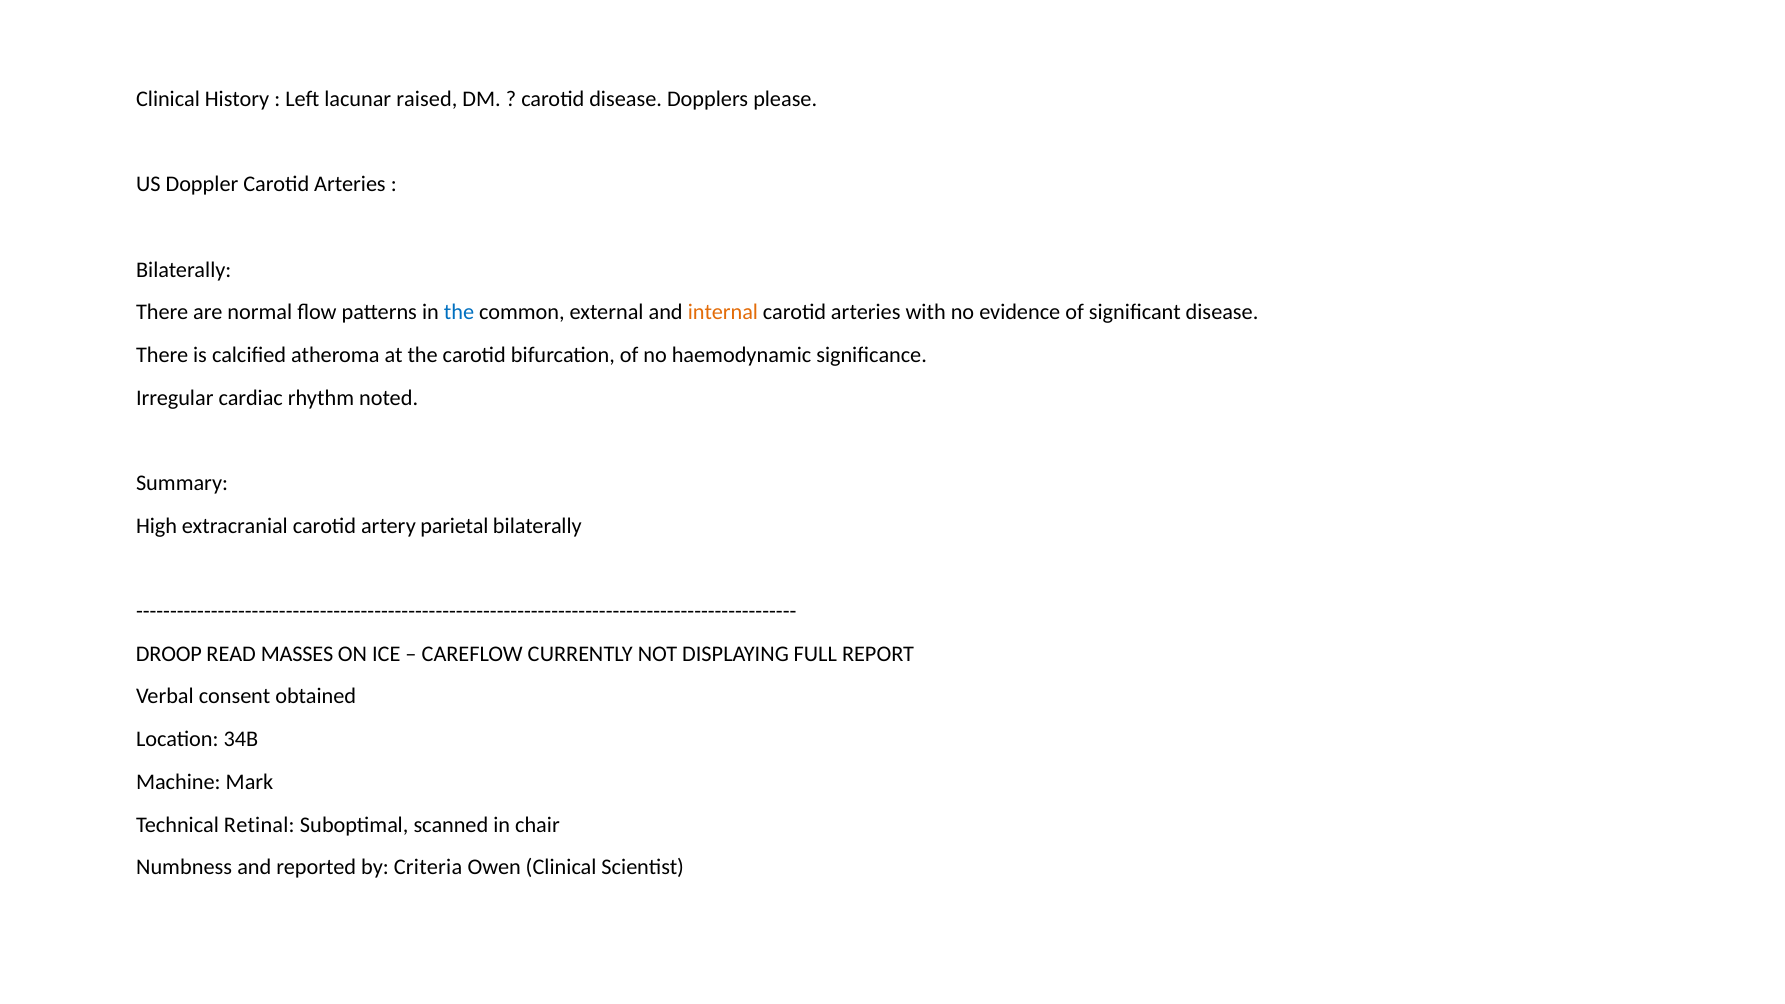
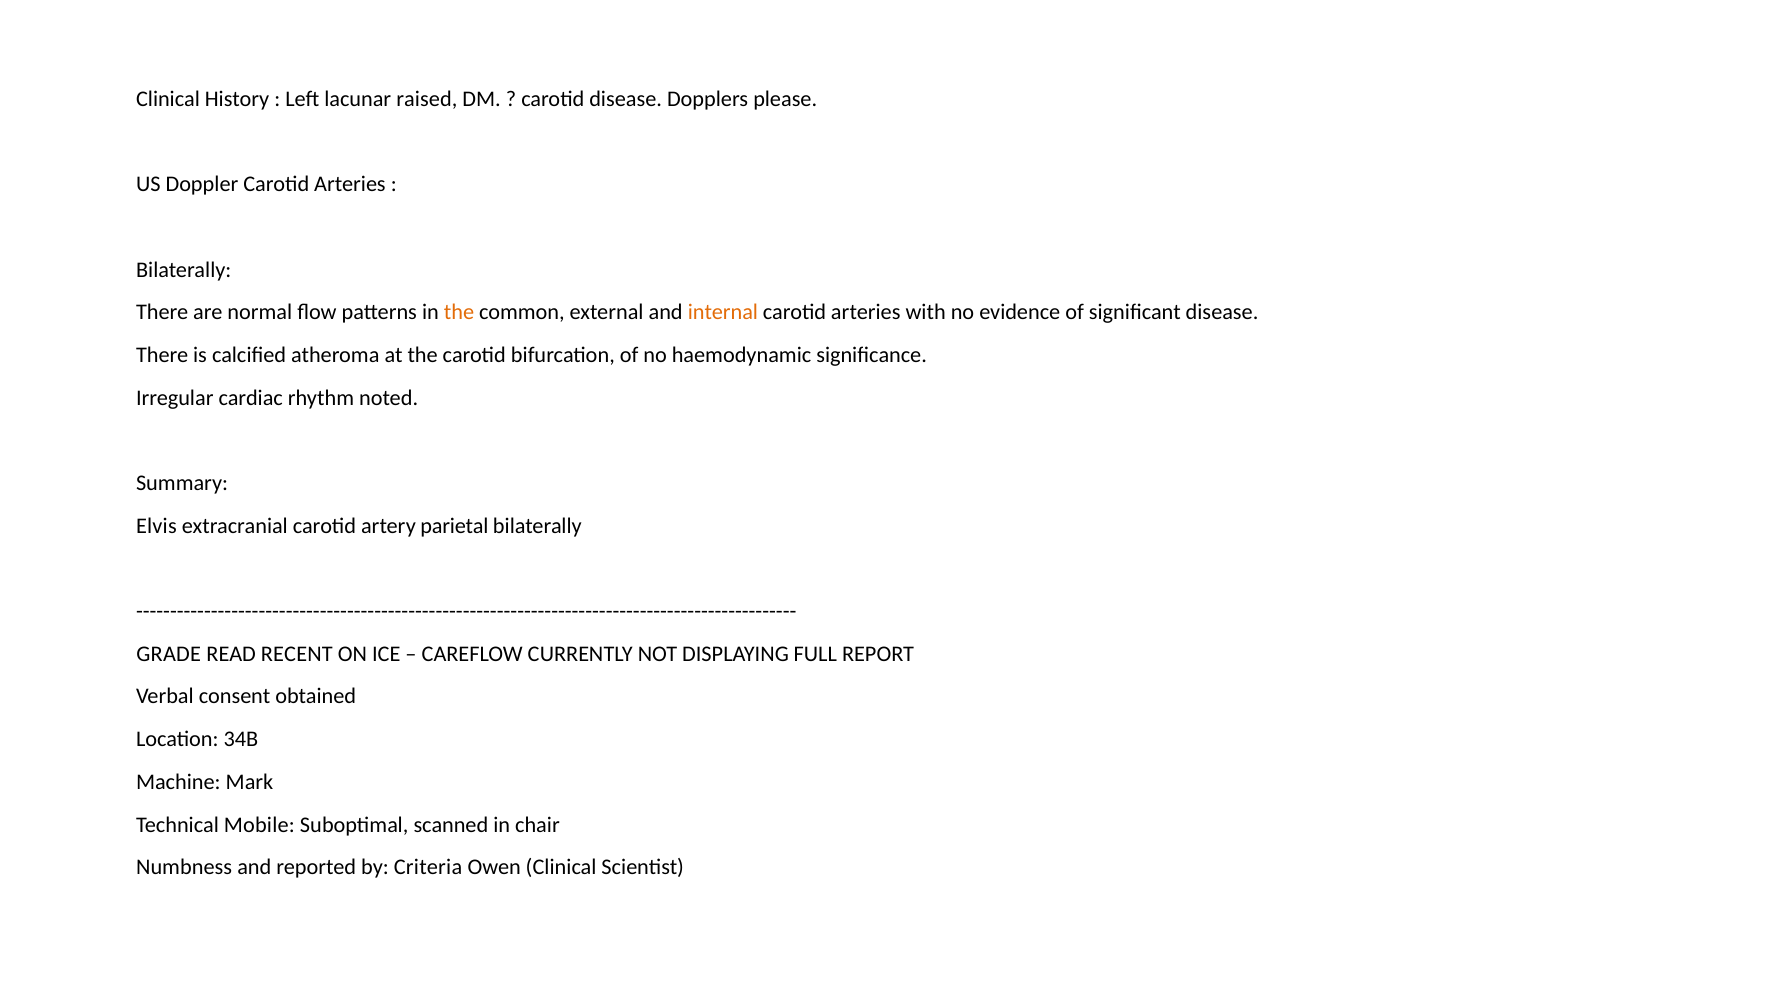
the colour: blue -> orange (459, 312)
High: High -> Elvis (156, 526)
DROOP: DROOP -> GRADE (169, 654)
MASSES: MASSES -> RECENT (297, 654)
Retinal: Retinal -> Mobile (259, 825)
